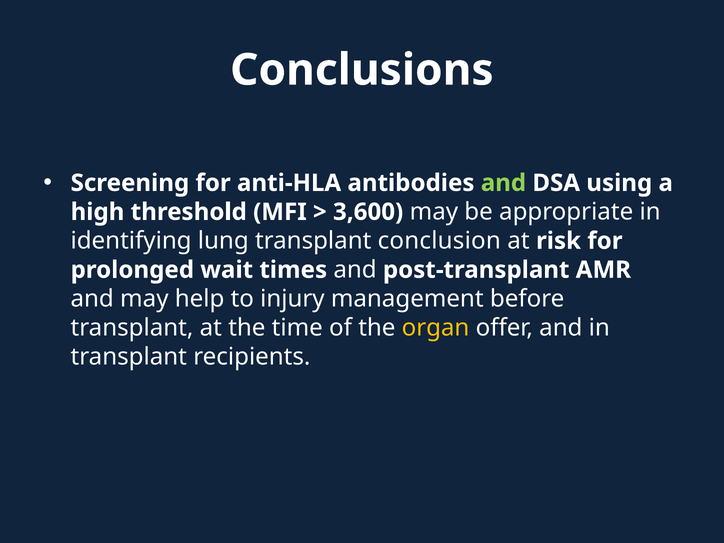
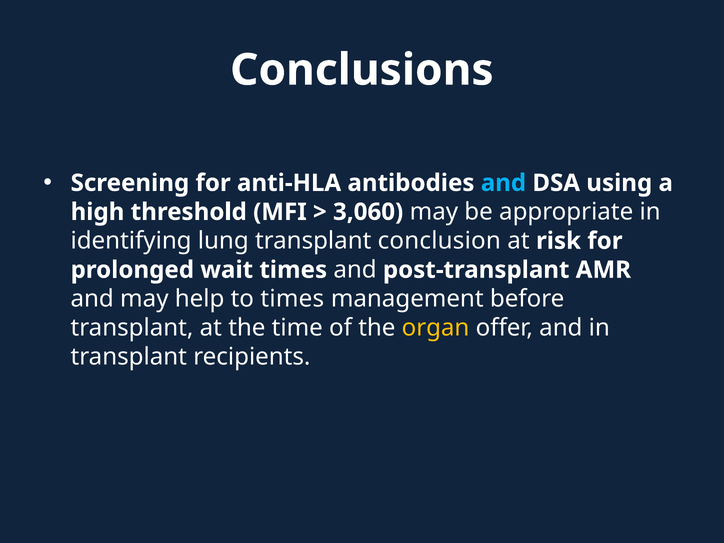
and colour: light green -> light blue (503, 183)
3,600: 3,600 -> 3,060 (368, 212)
to injury: injury -> times (292, 299)
